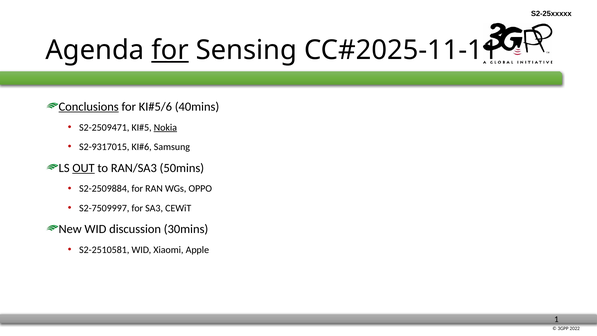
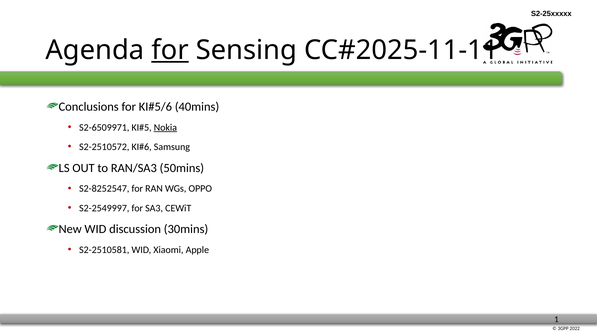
Conclusions underline: present -> none (89, 107)
S2-2509471: S2-2509471 -> S2-6509971 (104, 127)
S2-9317015: S2-9317015 -> S2-2510572 (104, 147)
OUT underline: present -> none (83, 168)
S2-2509884: S2-2509884 -> S2-8252547 (104, 189)
S2-7509997: S2-7509997 -> S2-2549997 (104, 208)
